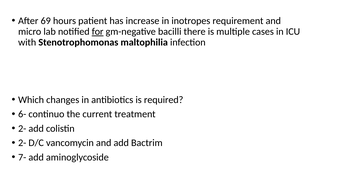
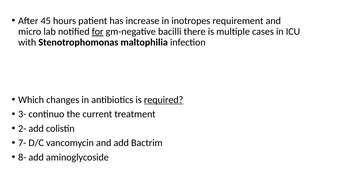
69: 69 -> 45 (46, 21)
required underline: none -> present (164, 100)
6-: 6- -> 3- (22, 114)
2-: 2- -> 7- (22, 143)
7-: 7- -> 8- (22, 157)
